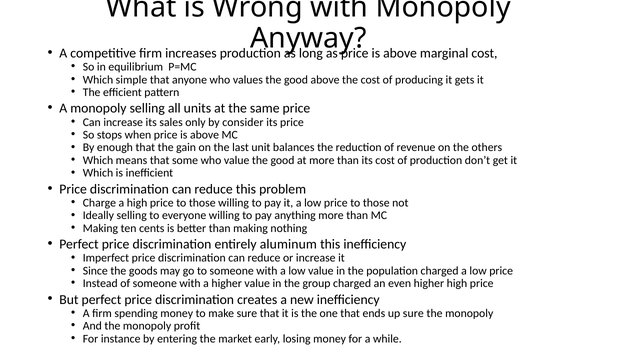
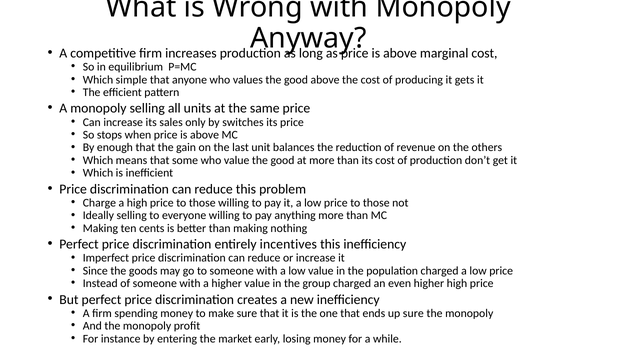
consider: consider -> switches (243, 122)
aluminum: aluminum -> incentives (288, 244)
